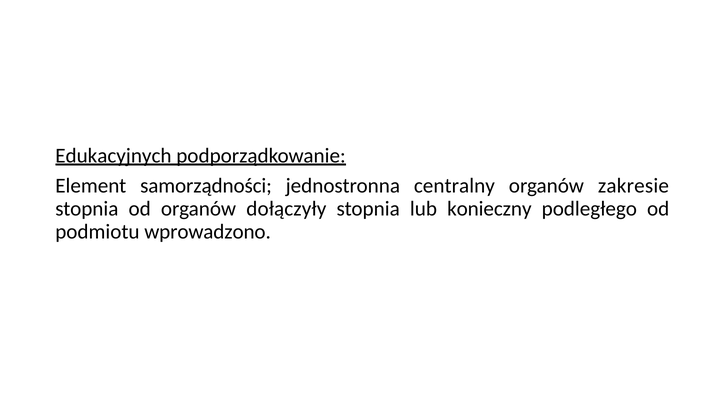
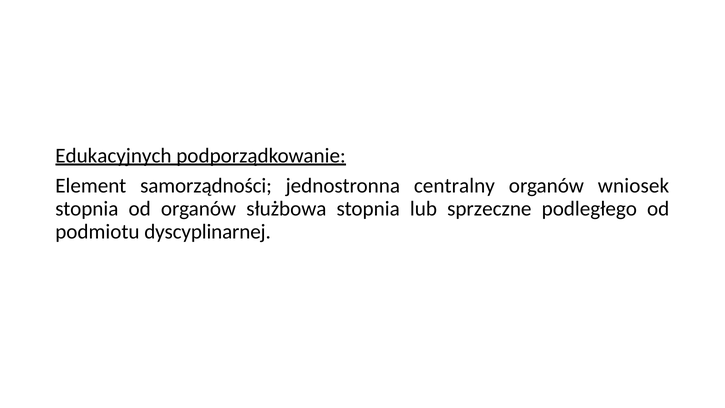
zakresie: zakresie -> wniosek (634, 186)
dołączyły: dołączyły -> służbowa (286, 209)
konieczny: konieczny -> sprzeczne (489, 209)
wprowadzono: wprowadzono -> dyscyplinarnej (208, 232)
